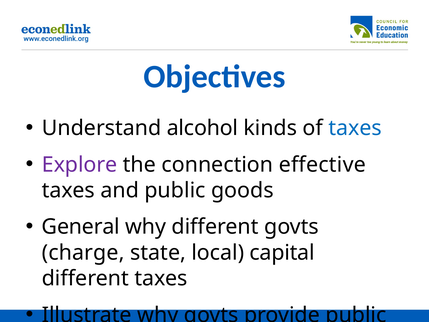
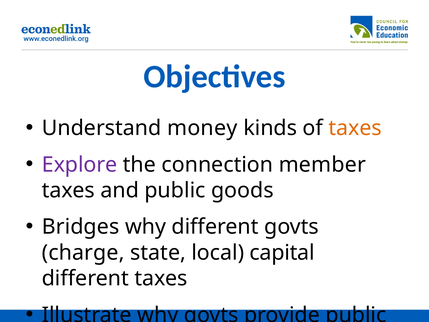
alcohol: alcohol -> money (202, 128)
taxes colour: blue -> orange (355, 128)
effective: effective -> member (322, 165)
General: General -> Bridges (81, 227)
